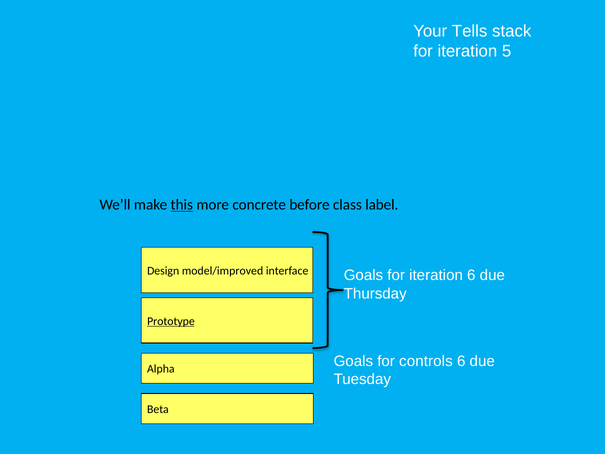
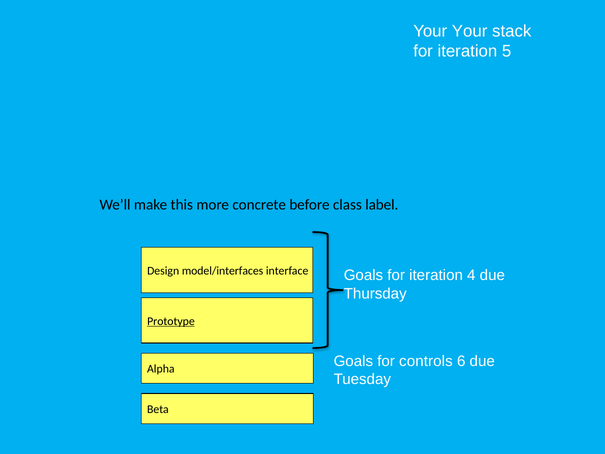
Your Tells: Tells -> Your (470, 31)
this underline: present -> none (182, 205)
model/improved: model/improved -> model/interfaces (223, 271)
iteration 6: 6 -> 4 (471, 275)
